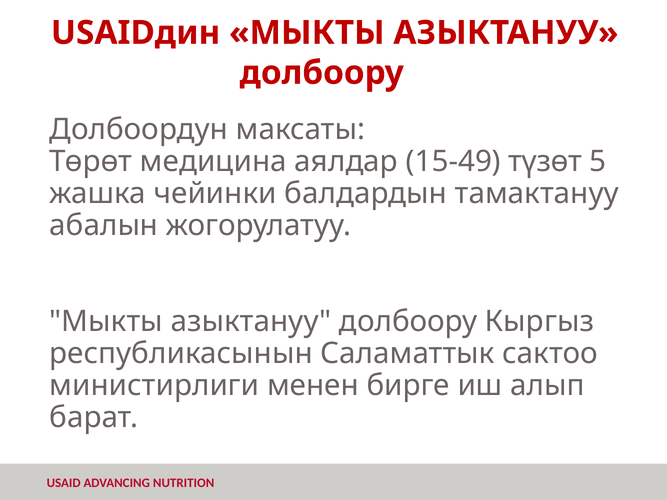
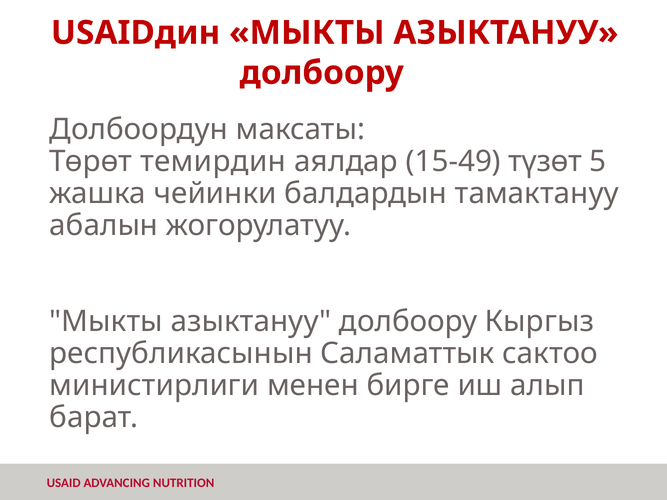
медицина: медицина -> темирдин (213, 161)
